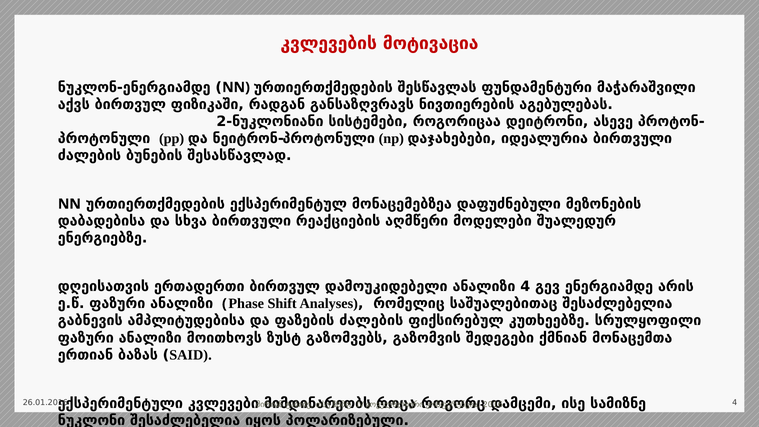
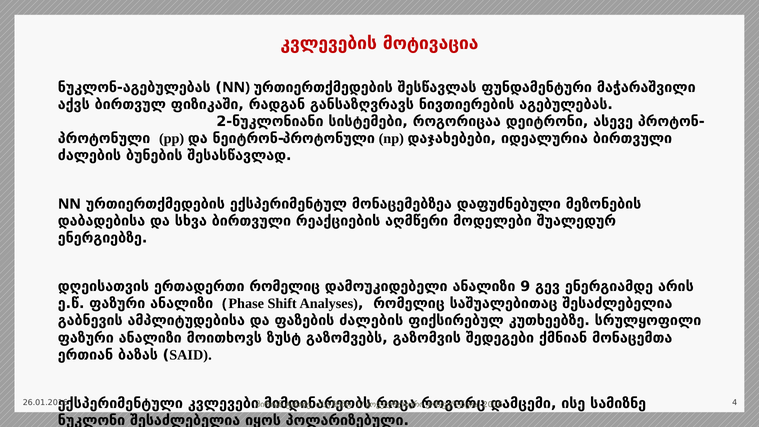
ნუკლონ-ენერგიამდე: ნუკლონ-ენერგიამდე -> ნუკლონ-აგებულებას (134, 87)
ერთადერთი ბირთვულ: ბირთვულ -> რომელიც (285, 287)
ანალიზი 4: 4 -> 9 (525, 287)
